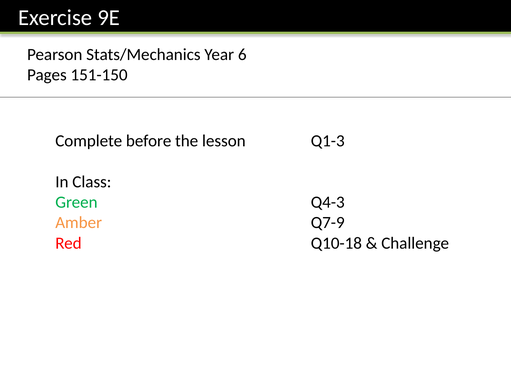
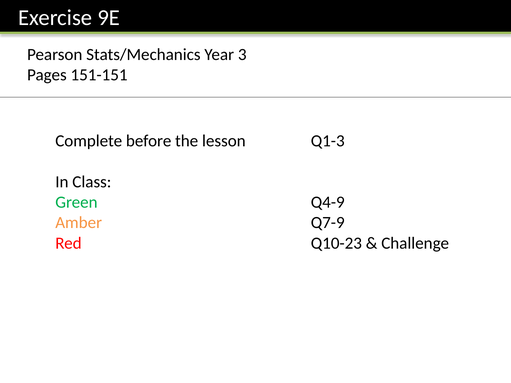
6: 6 -> 3 (242, 54)
151-150: 151-150 -> 151-151 (99, 75)
Q4-3: Q4-3 -> Q4-9 (328, 202)
Q10-18: Q10-18 -> Q10-23 (336, 243)
